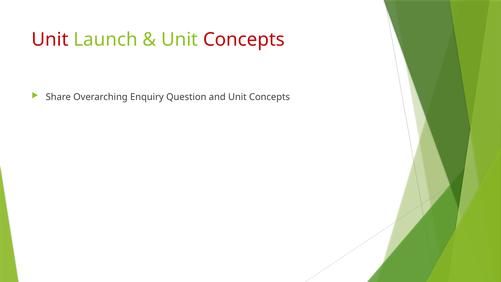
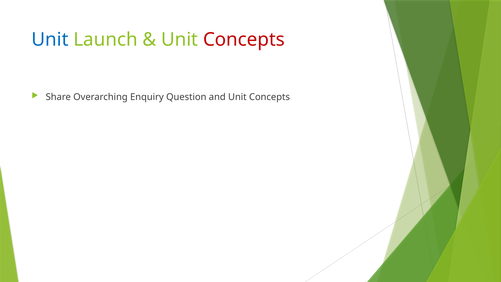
Unit colour: red -> blue (50, 40)
